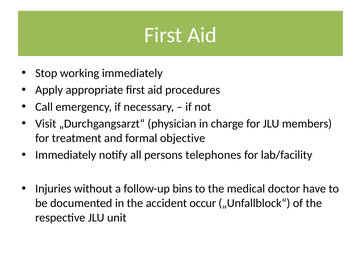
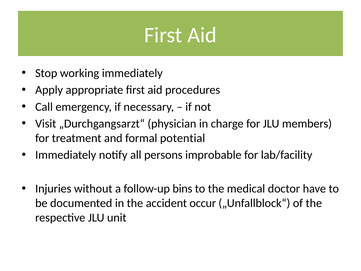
objective: objective -> potential (183, 138)
telephones: telephones -> improbable (213, 155)
